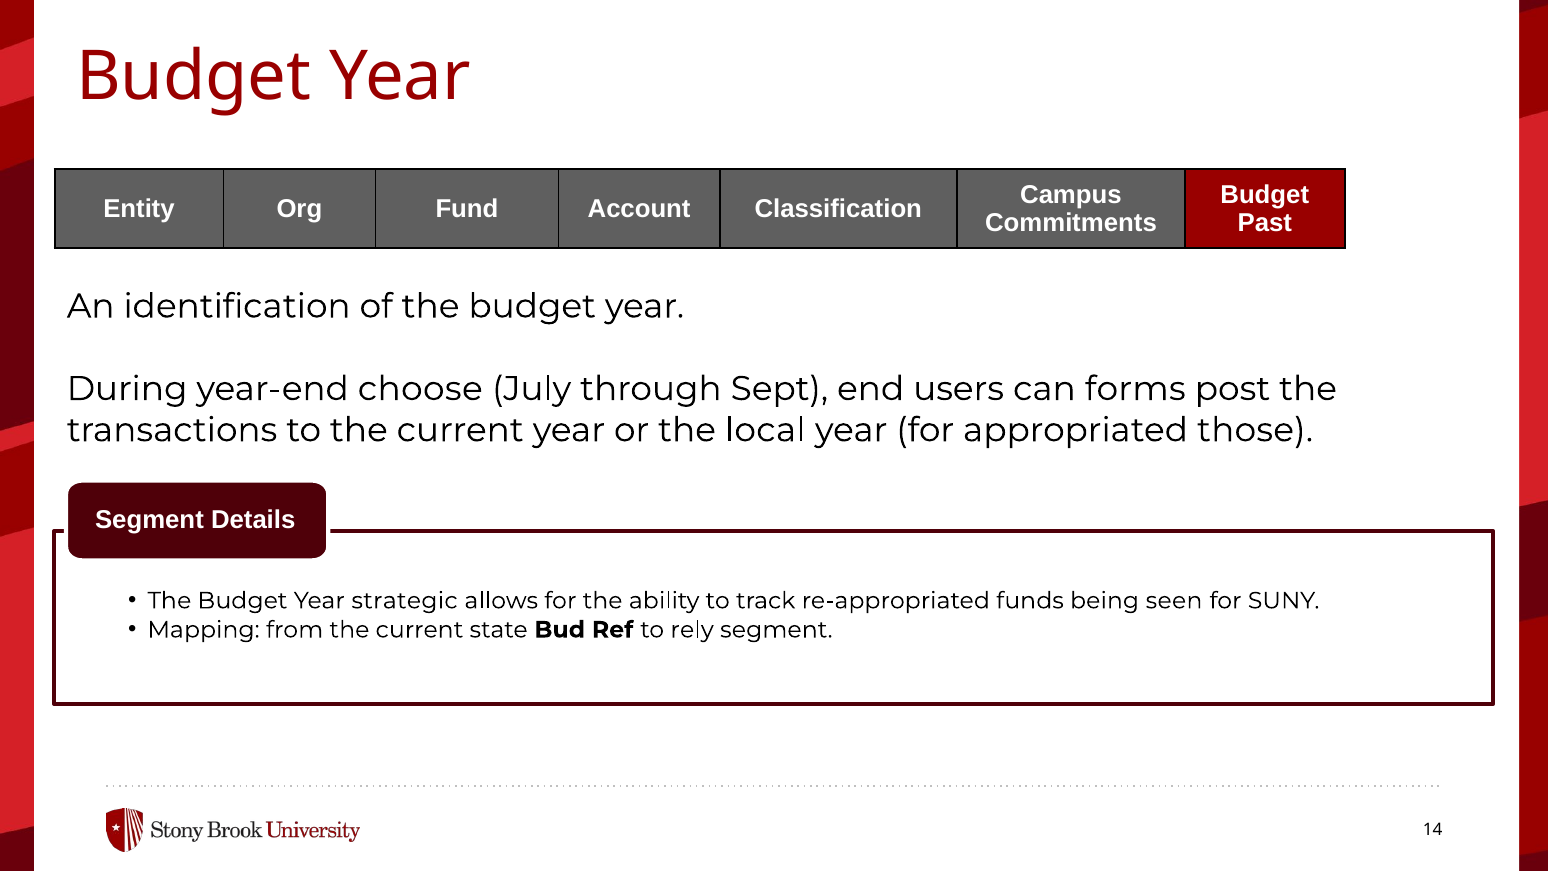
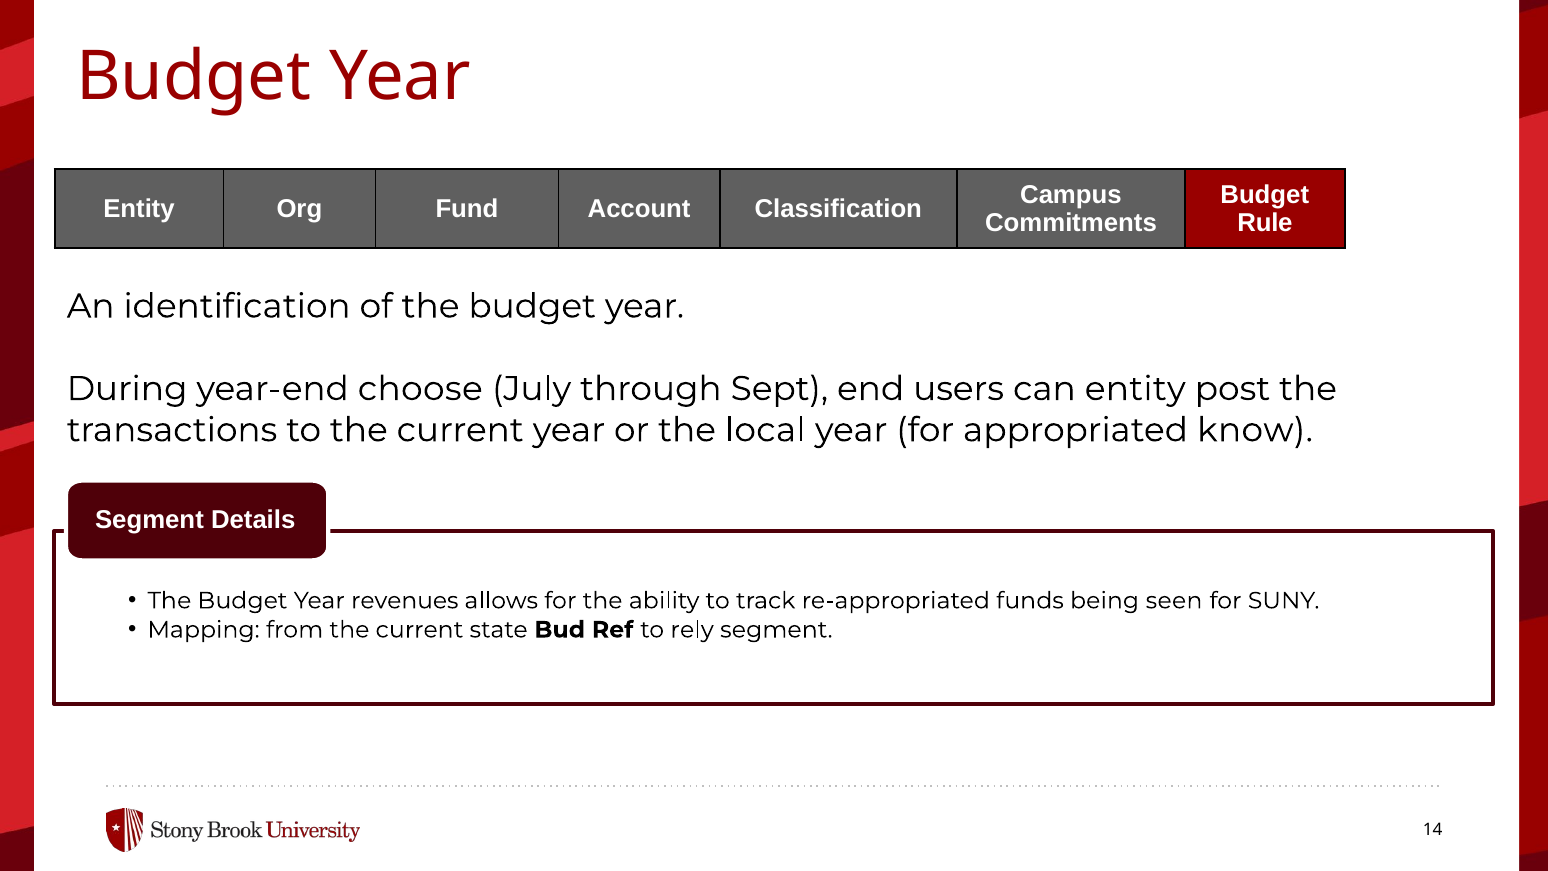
Past: Past -> Rule (1265, 223)
can forms: forms -> entity (1135, 389)
those: those -> know (1255, 430)
strategic: strategic -> revenues (405, 600)
